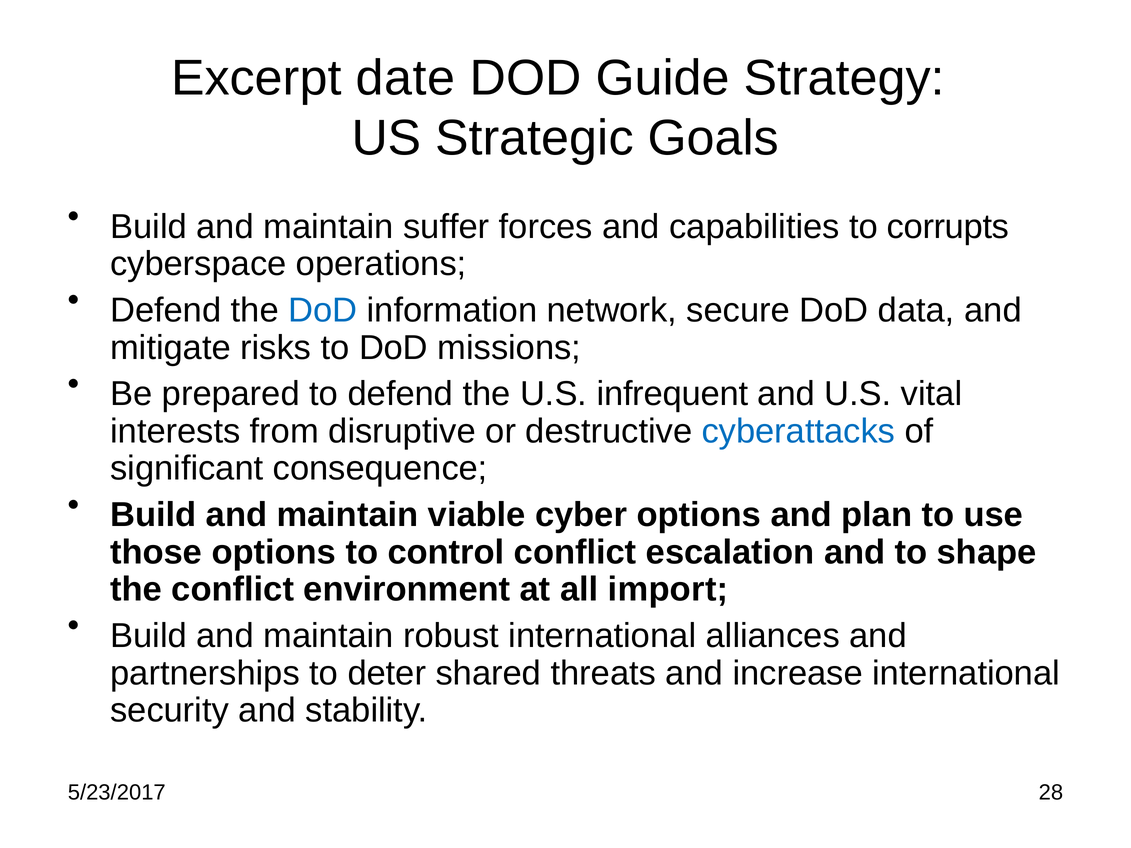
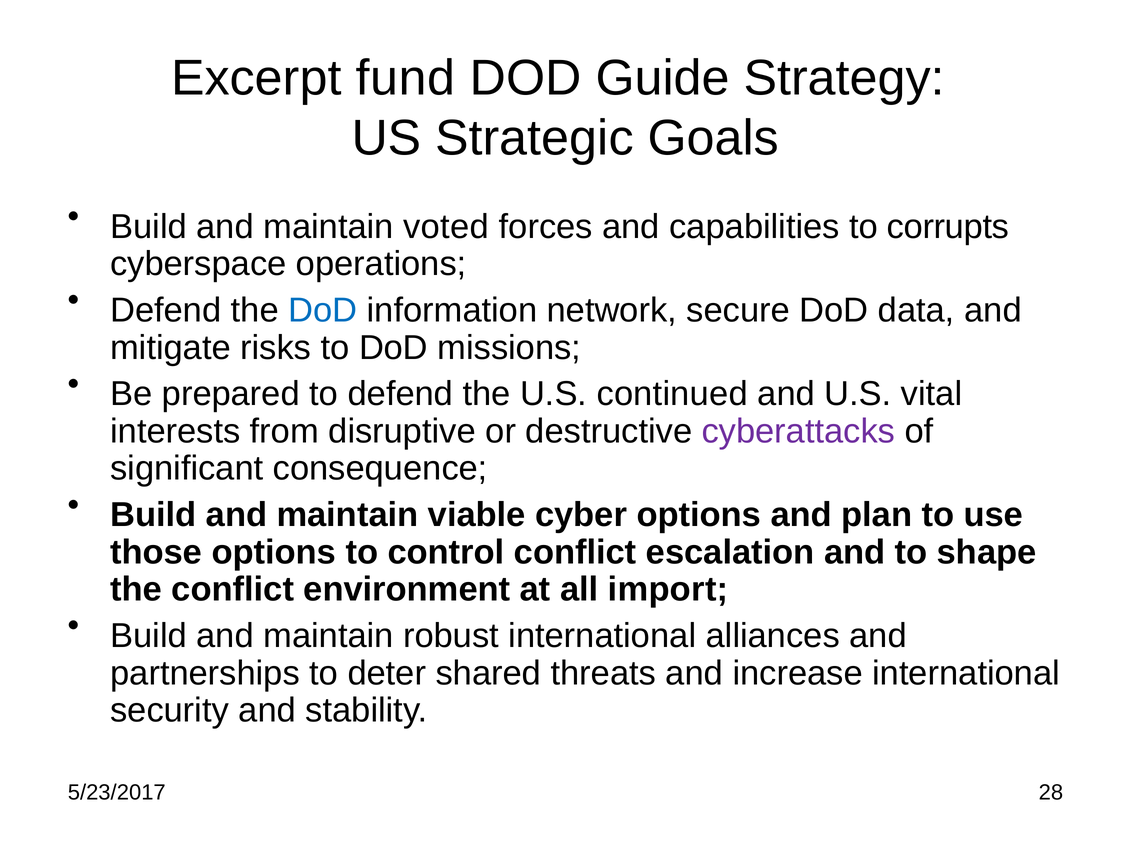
date: date -> fund (405, 78)
suffer: suffer -> voted (446, 227)
infrequent: infrequent -> continued (672, 394)
cyberattacks colour: blue -> purple (798, 431)
